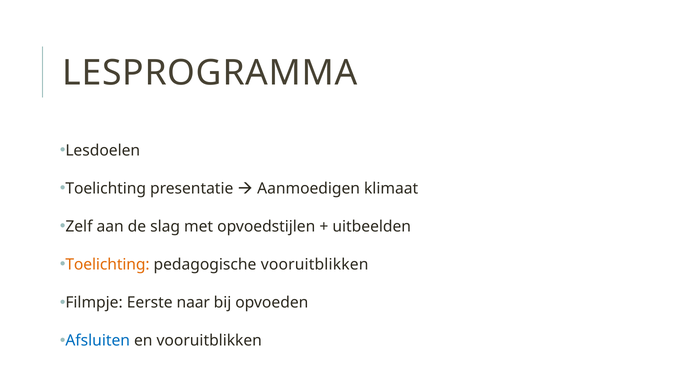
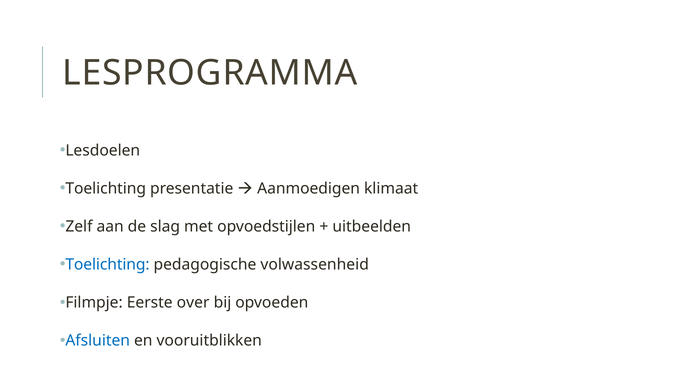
Toelichting colour: orange -> blue (108, 265)
pedagogische vooruitblikken: vooruitblikken -> volwassenheid (315, 265)
naar: naar -> over (193, 303)
